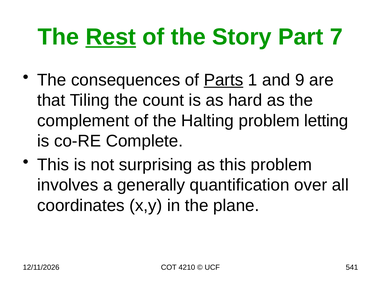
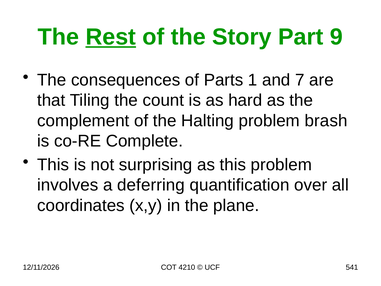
7: 7 -> 9 (336, 37)
Parts underline: present -> none (224, 80)
9: 9 -> 7 (300, 80)
letting: letting -> brash (326, 121)
generally: generally -> deferring (151, 185)
